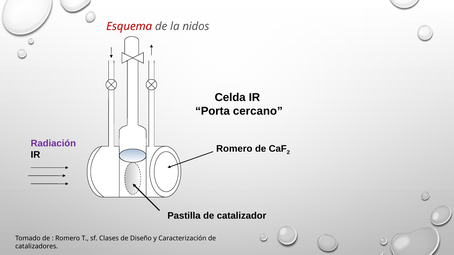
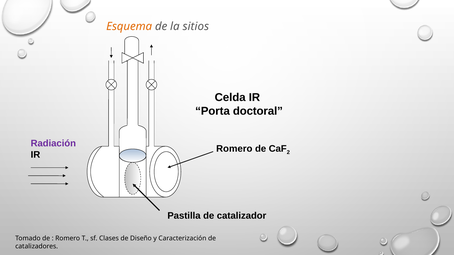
Esquema colour: red -> orange (129, 26)
nidos: nidos -> sitios (196, 26)
cercano: cercano -> doctoral (258, 111)
